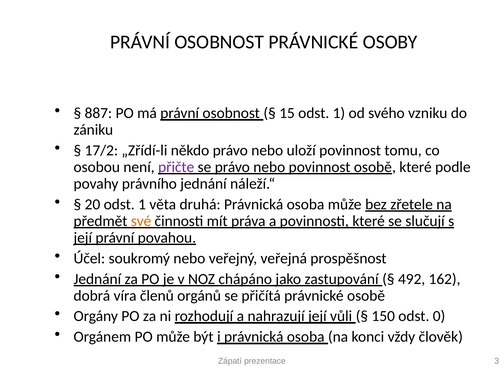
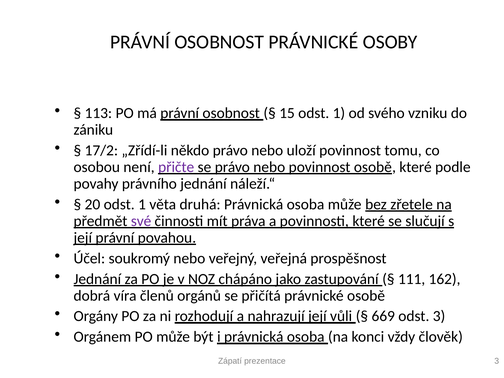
887: 887 -> 113 (98, 113)
své colour: orange -> purple (141, 221)
492: 492 -> 111 (412, 279)
150: 150 -> 669 (383, 316)
odst 0: 0 -> 3 (439, 316)
